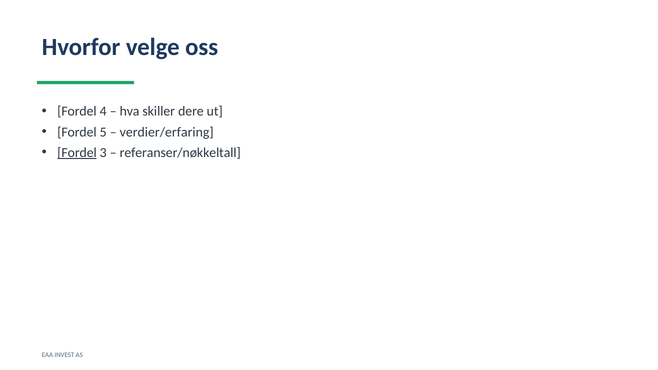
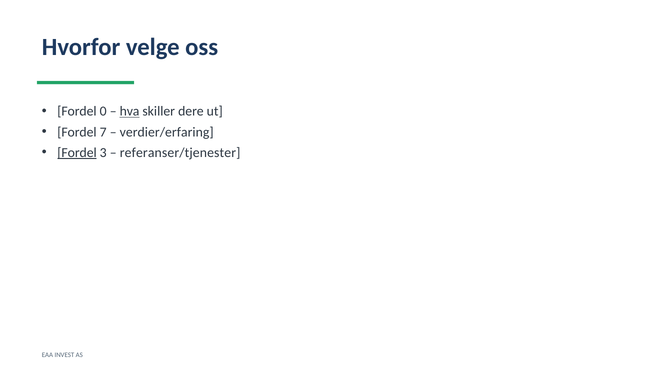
4: 4 -> 0 (103, 111)
hva underline: none -> present (130, 111)
5: 5 -> 7 (103, 132)
referanser/nøkkeltall: referanser/nøkkeltall -> referanser/tjenester (180, 153)
